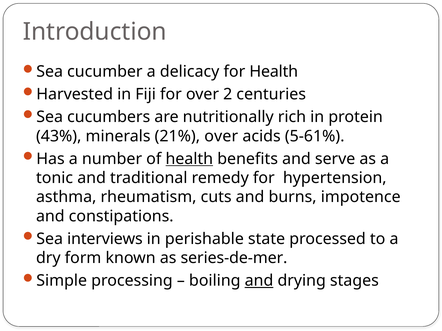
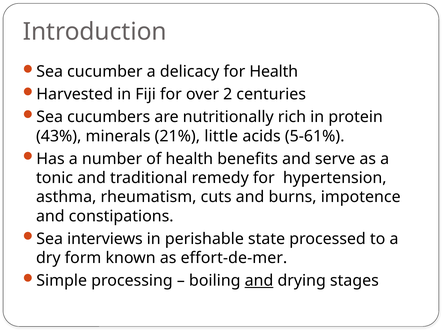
21% over: over -> little (221, 136)
health underline: present -> none (189, 159)
series-de-mer: series-de-mer -> effort-de-mer (234, 258)
